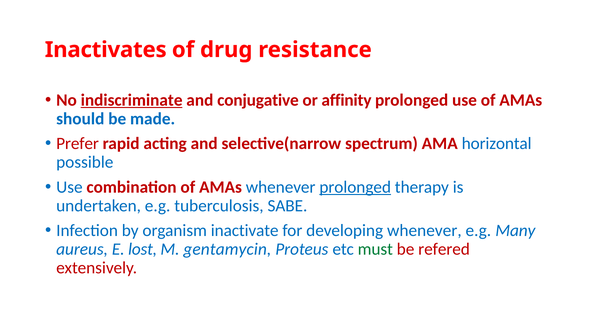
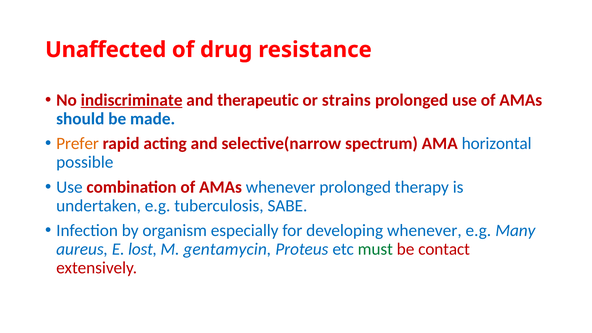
Inactivates: Inactivates -> Unaffected (106, 50)
conjugative: conjugative -> therapeutic (258, 100)
affinity: affinity -> strains (346, 100)
Prefer colour: red -> orange (78, 144)
prolonged underline: present -> none (355, 187)
inactivate: inactivate -> especially (245, 231)
refered: refered -> contact (444, 249)
